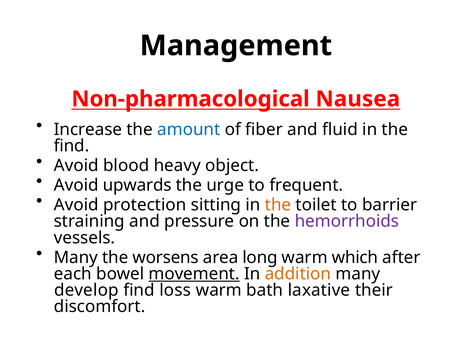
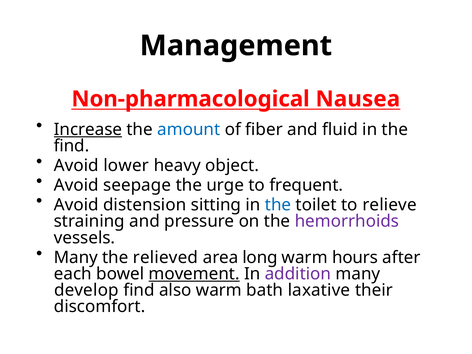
Increase underline: none -> present (88, 130)
blood: blood -> lower (126, 166)
upwards: upwards -> seepage (137, 185)
protection: protection -> distension (145, 205)
the colour: orange -> blue (278, 205)
barrier: barrier -> relieve (390, 205)
worsens: worsens -> relieved (165, 257)
which: which -> hours (355, 257)
addition colour: orange -> purple (298, 274)
loss: loss -> also (175, 290)
